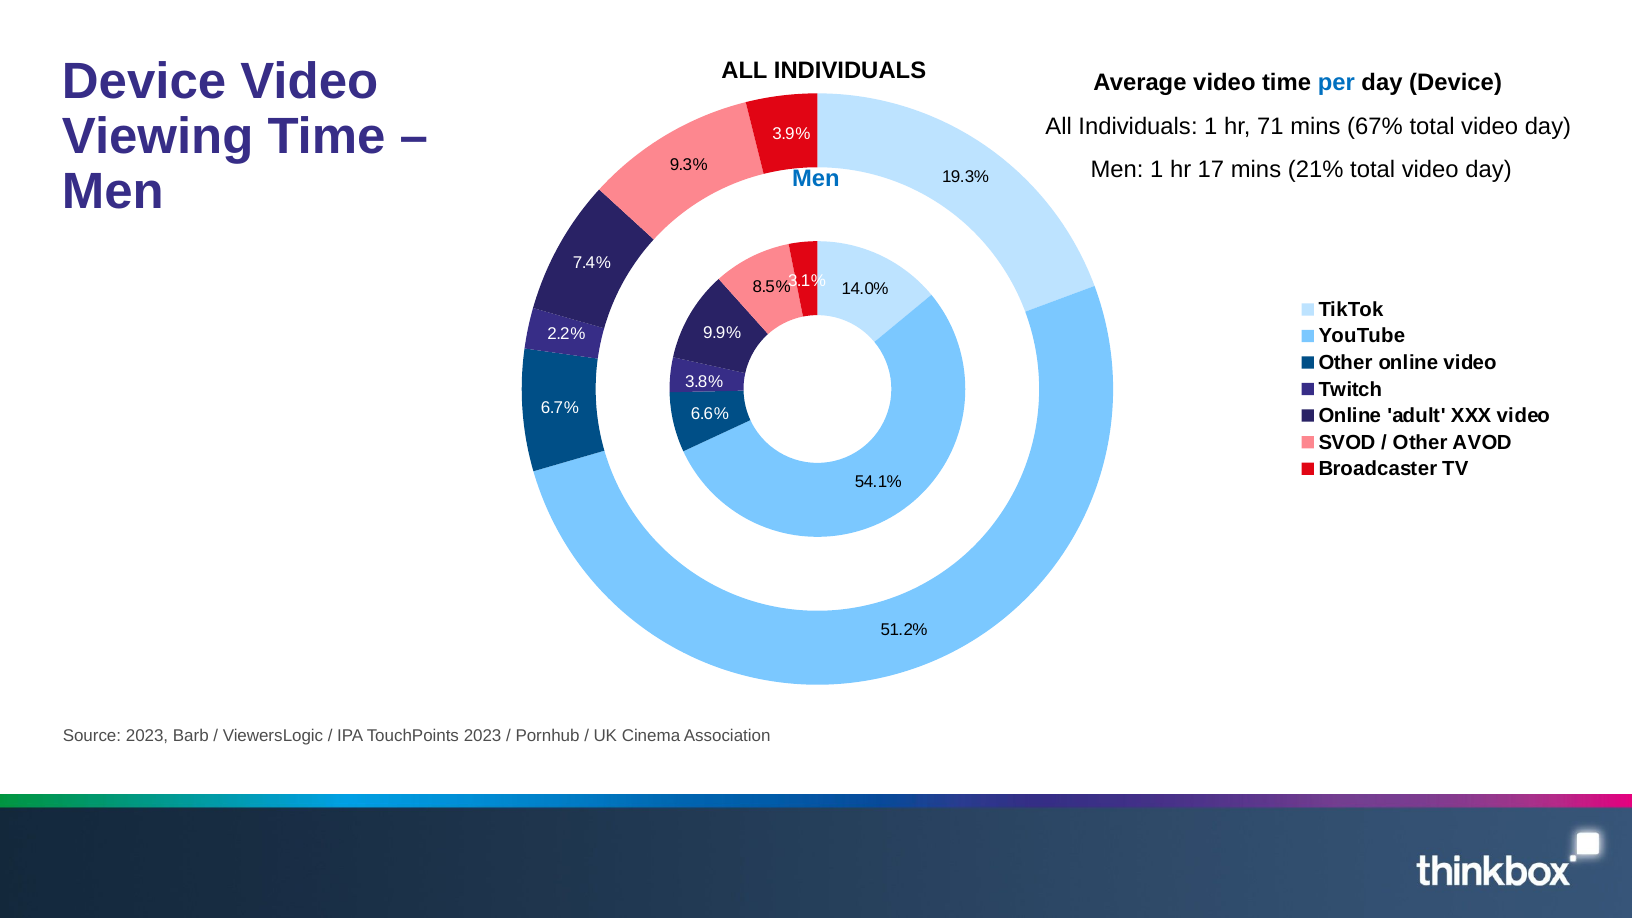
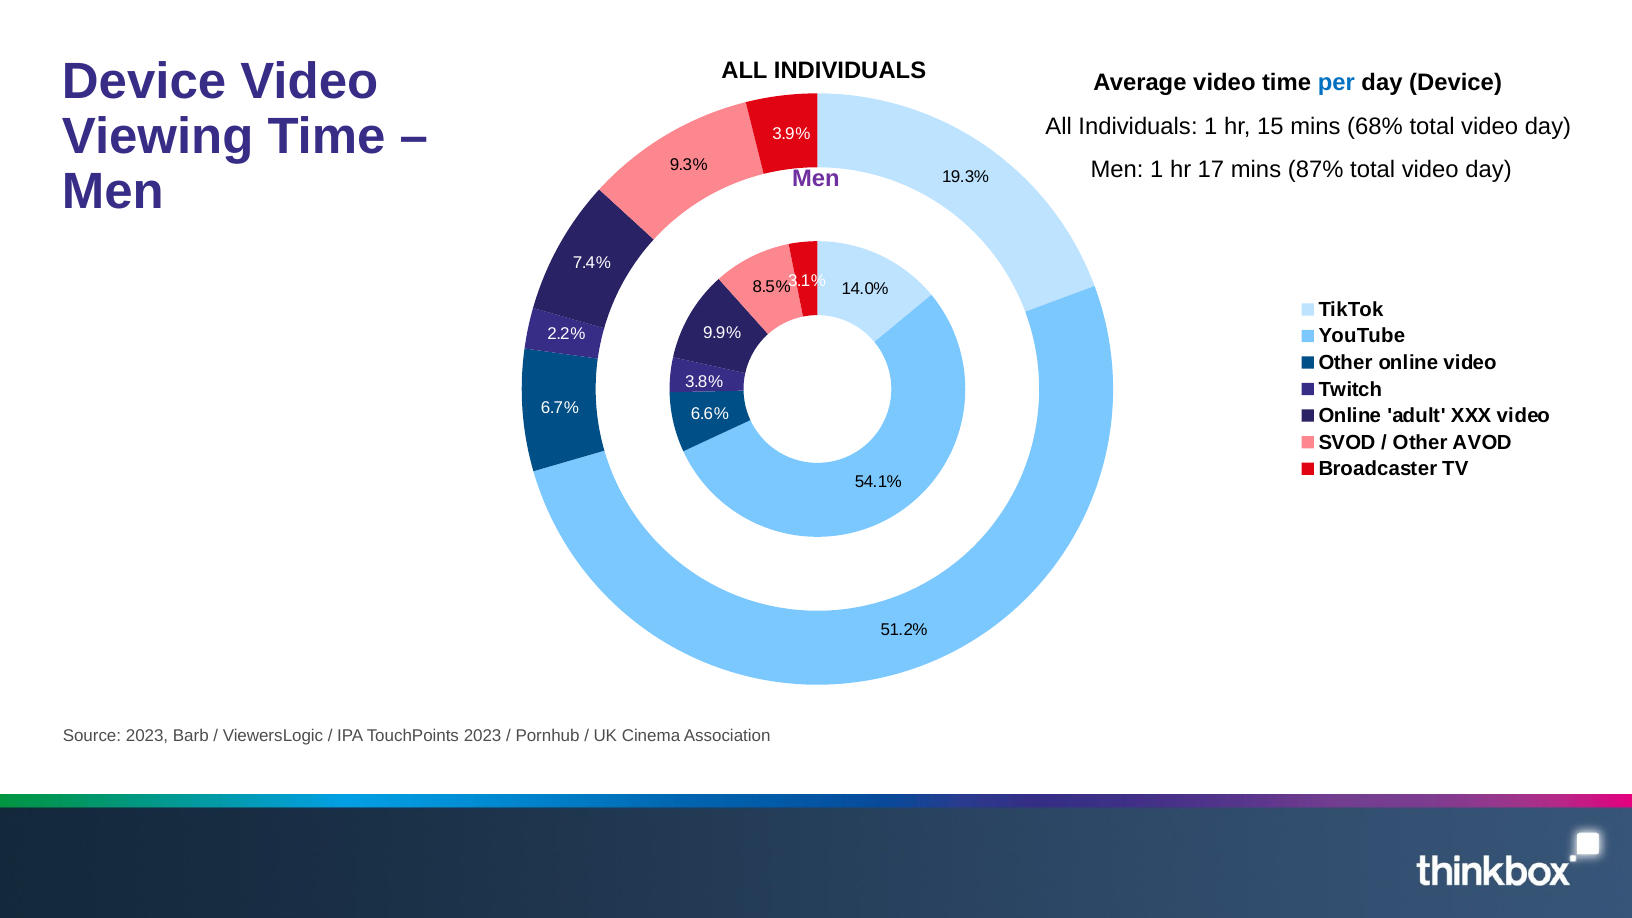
71: 71 -> 15 (1270, 126)
67%: 67% -> 68% (1375, 126)
21%: 21% -> 87% (1316, 169)
Men colour: blue -> purple (816, 179)
